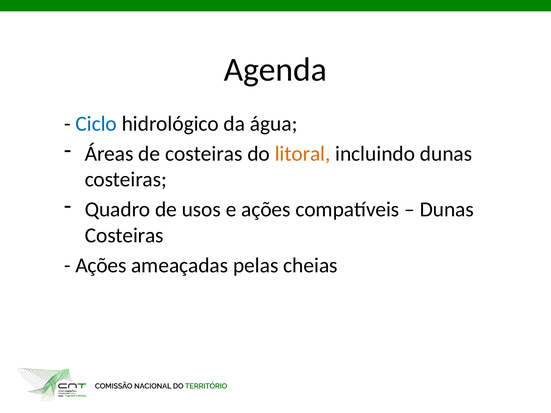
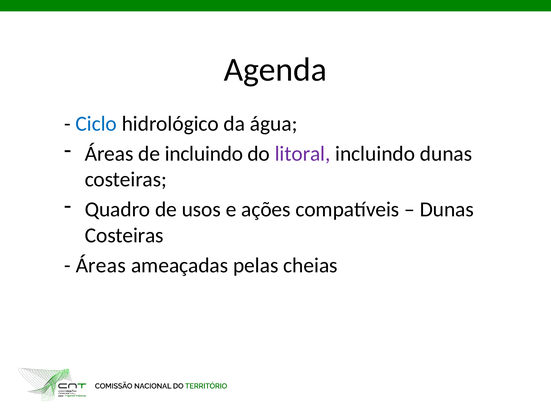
de costeiras: costeiras -> incluindo (204, 154)
litoral colour: orange -> purple (303, 154)
Ações: Ações -> Áreas (101, 265)
